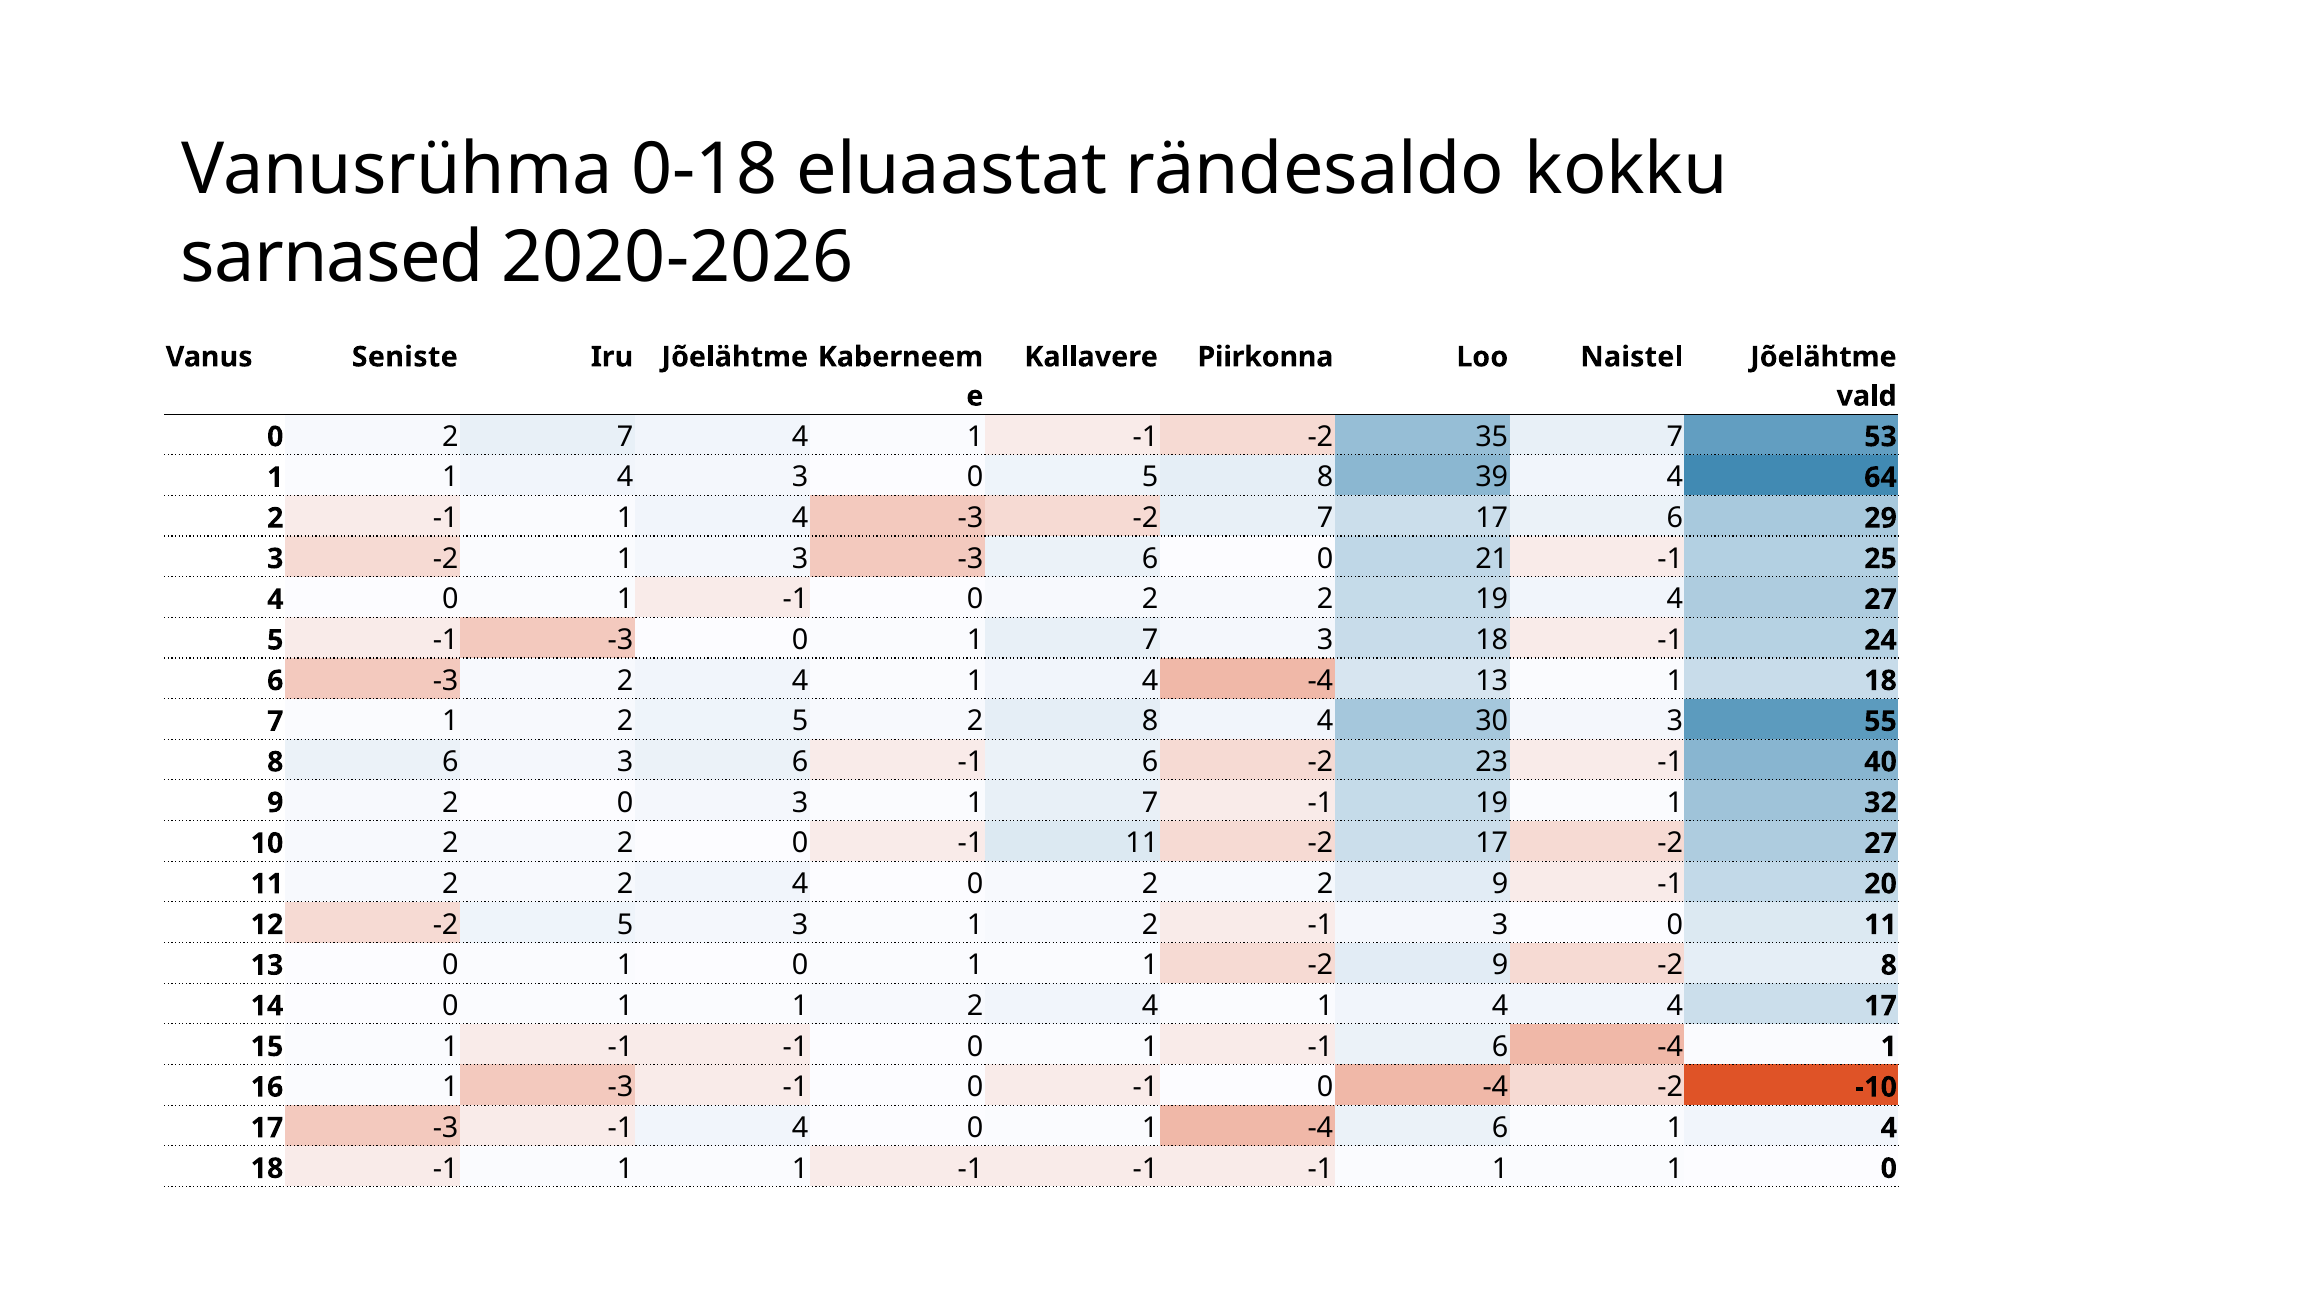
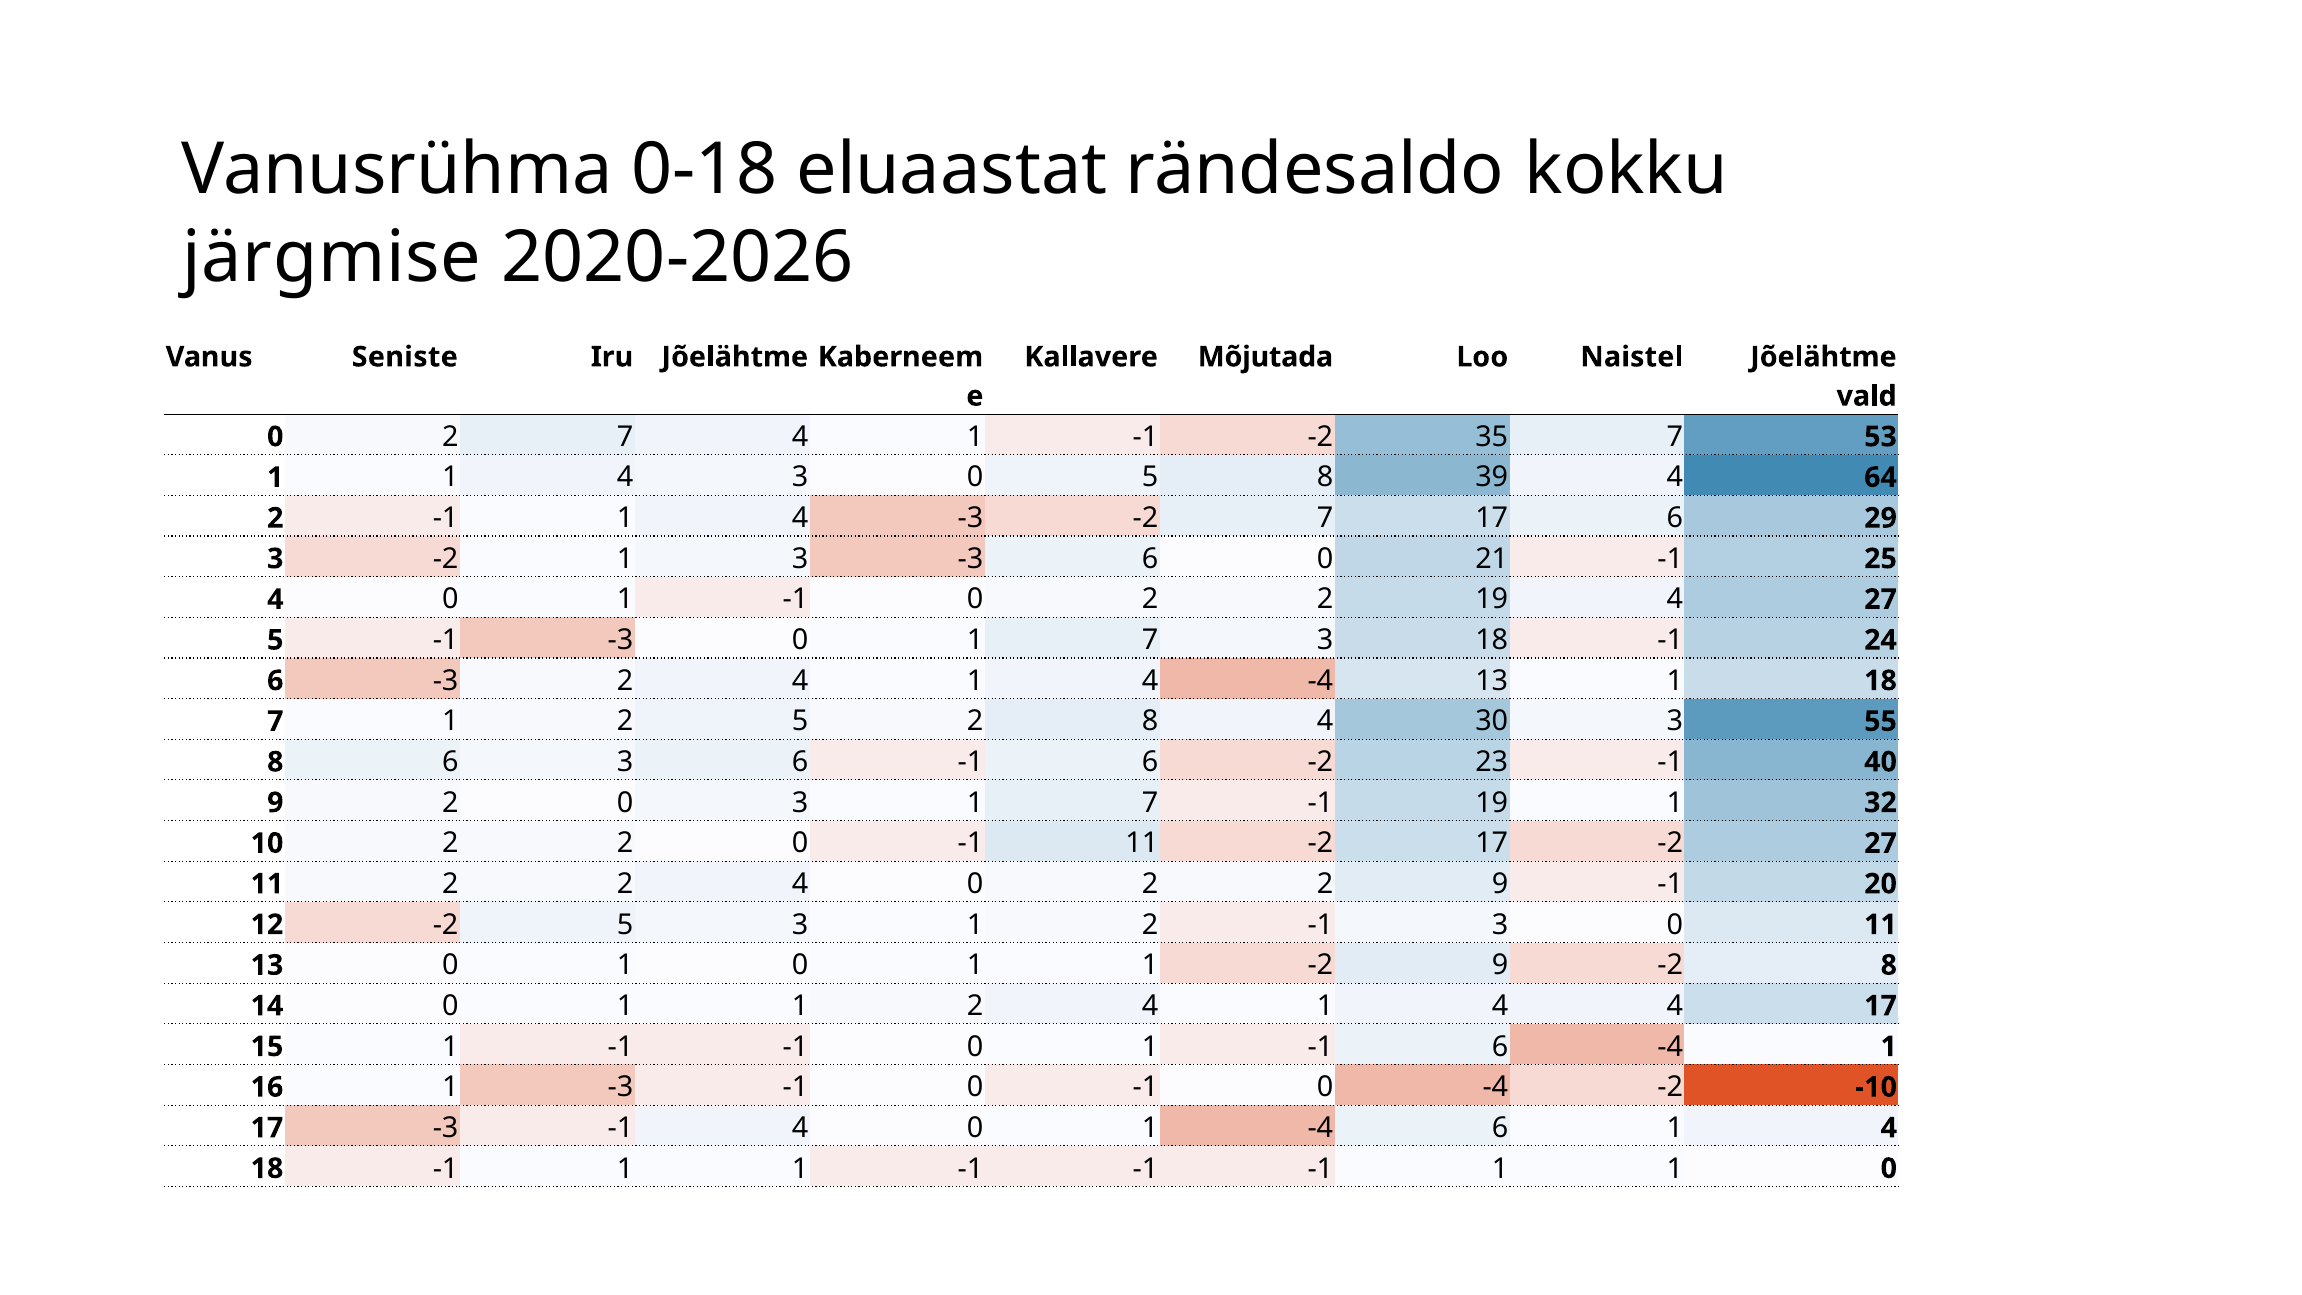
sarnased: sarnased -> järgmise (332, 258)
Piirkonna: Piirkonna -> Mõjutada (1265, 357)
